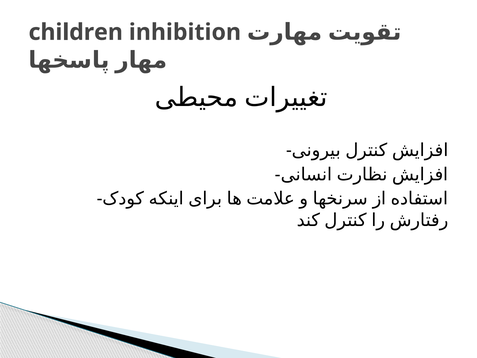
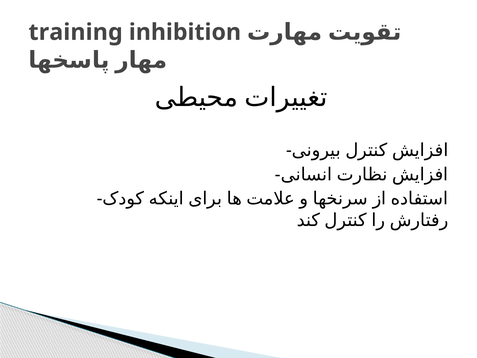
children: children -> training (76, 32)
